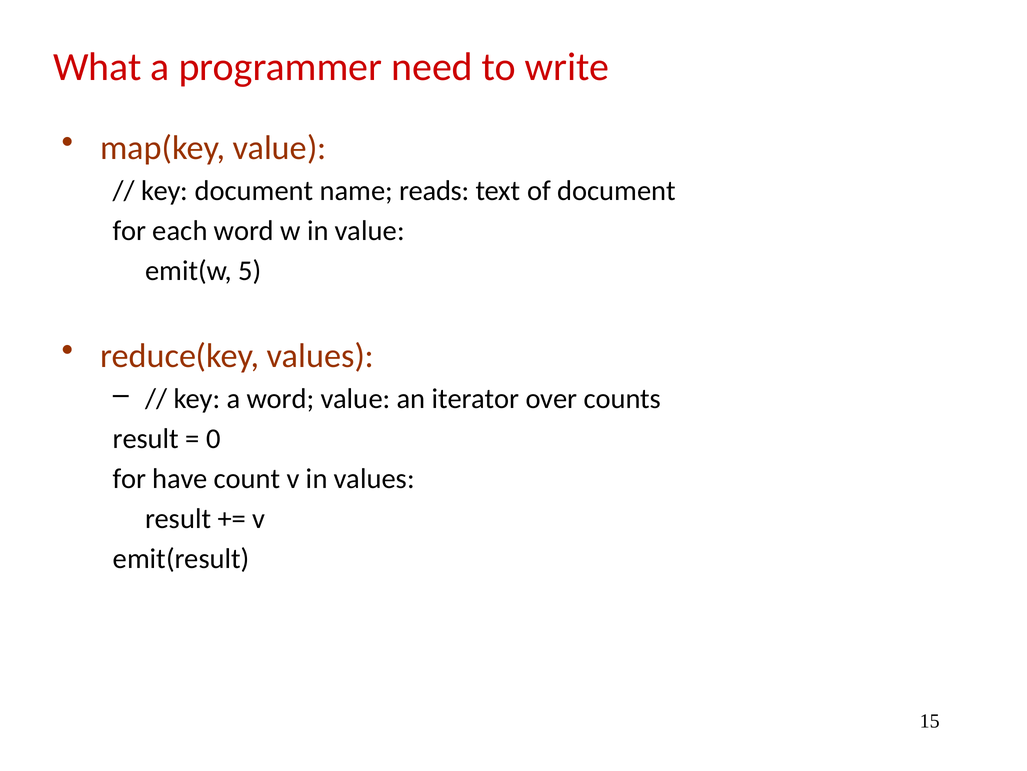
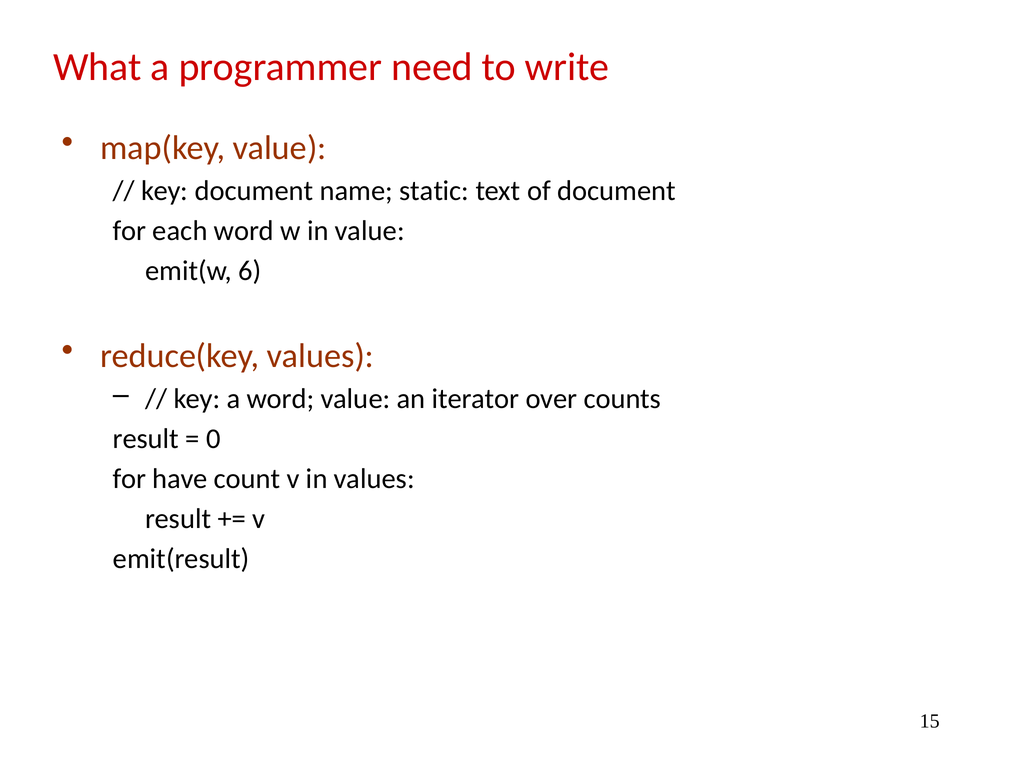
reads: reads -> static (434, 191)
5: 5 -> 6 (250, 271)
